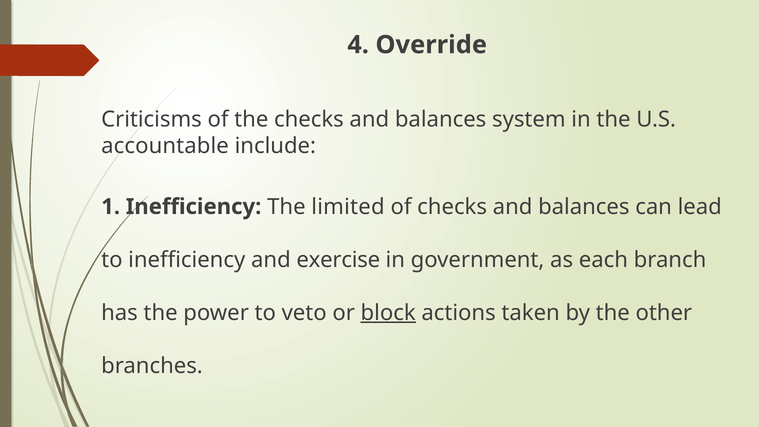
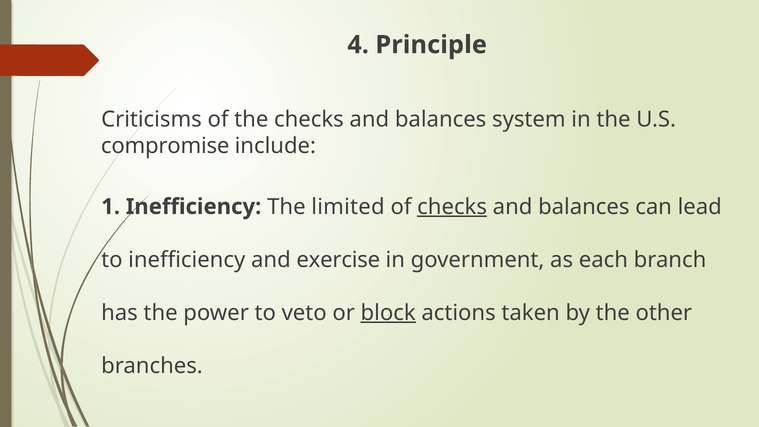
Override: Override -> Principle (431, 45)
accountable: accountable -> compromise (165, 146)
checks underline: none -> present (452, 207)
